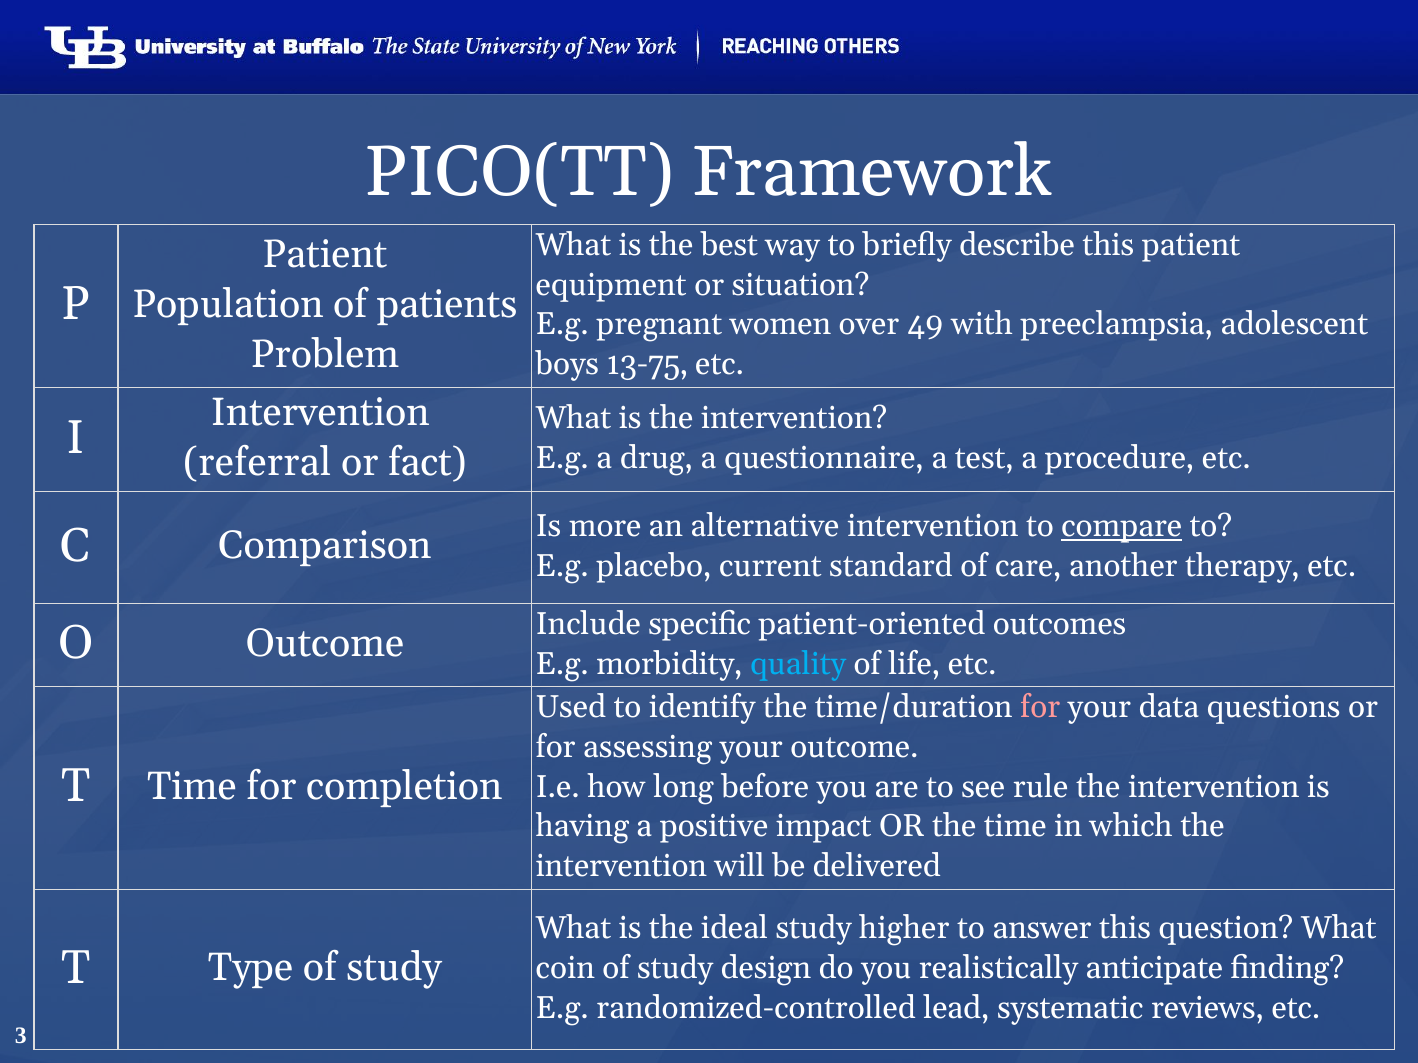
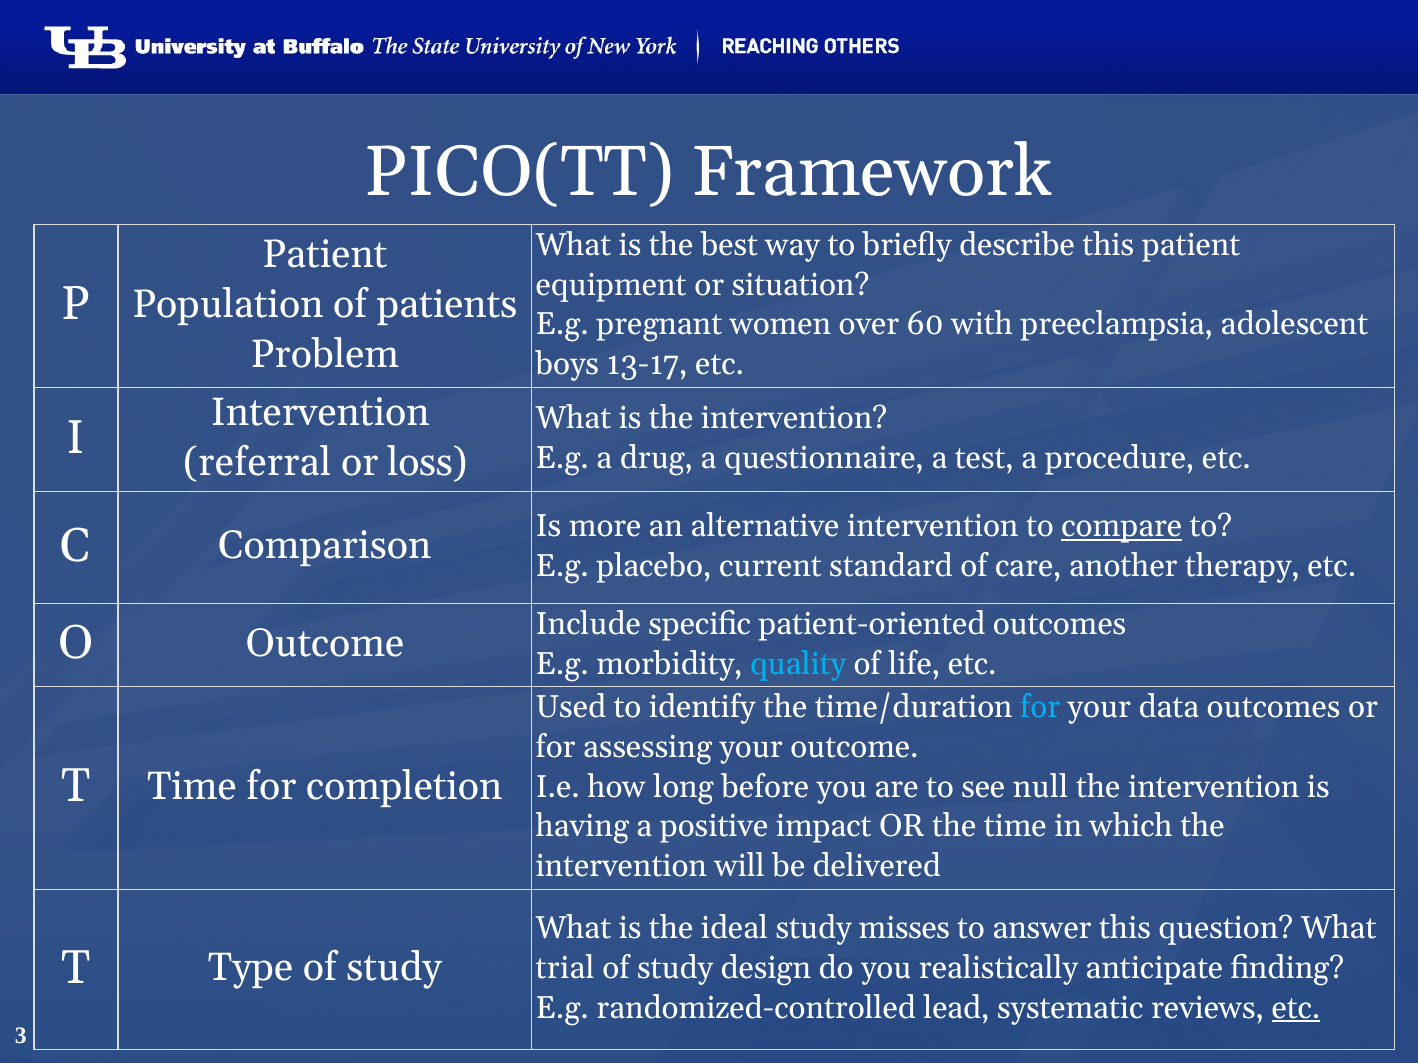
49: 49 -> 60 (925, 325)
13-75: 13-75 -> 13-17 (647, 364)
fact: fact -> loss (427, 463)
for colour: pink -> light blue (1040, 708)
data questions: questions -> outcomes (1274, 708)
rule: rule -> null (1041, 787)
higher: higher -> misses (904, 929)
coin: coin -> trial (565, 969)
etc underline: none -> present (1296, 1008)
